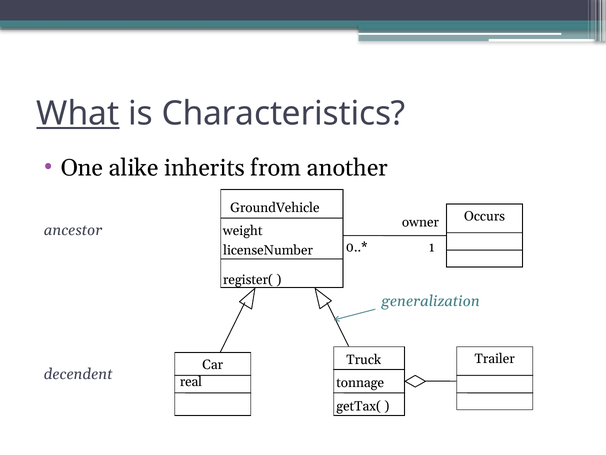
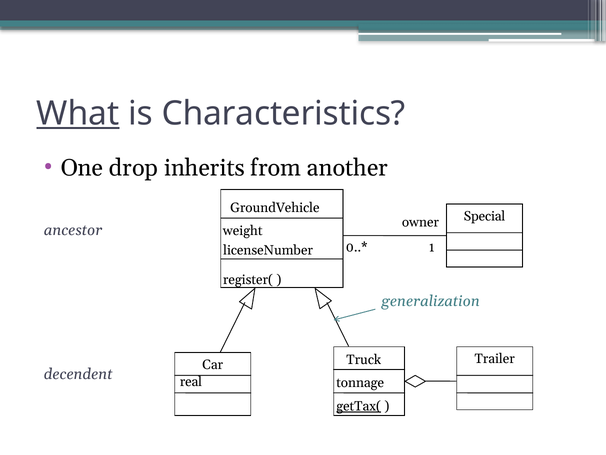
alike: alike -> drop (134, 168)
Occurs: Occurs -> Special (485, 216)
getTax( underline: none -> present (359, 406)
